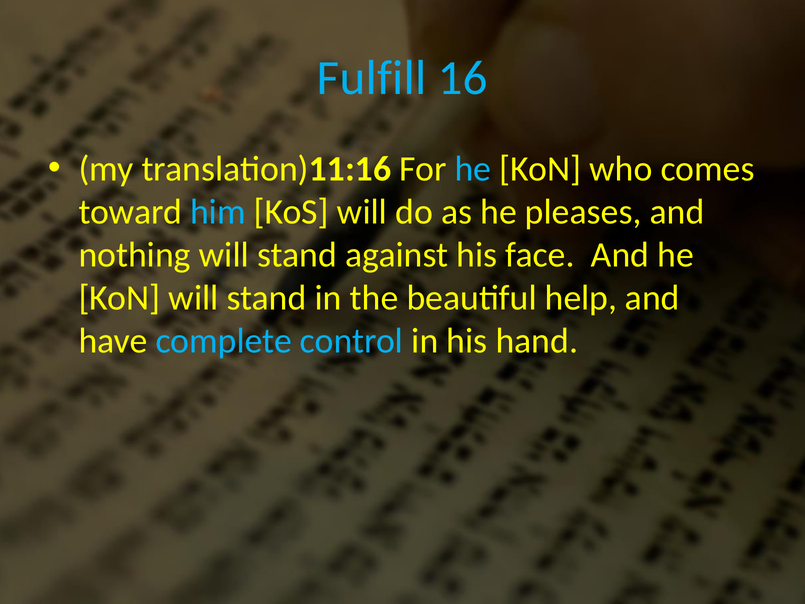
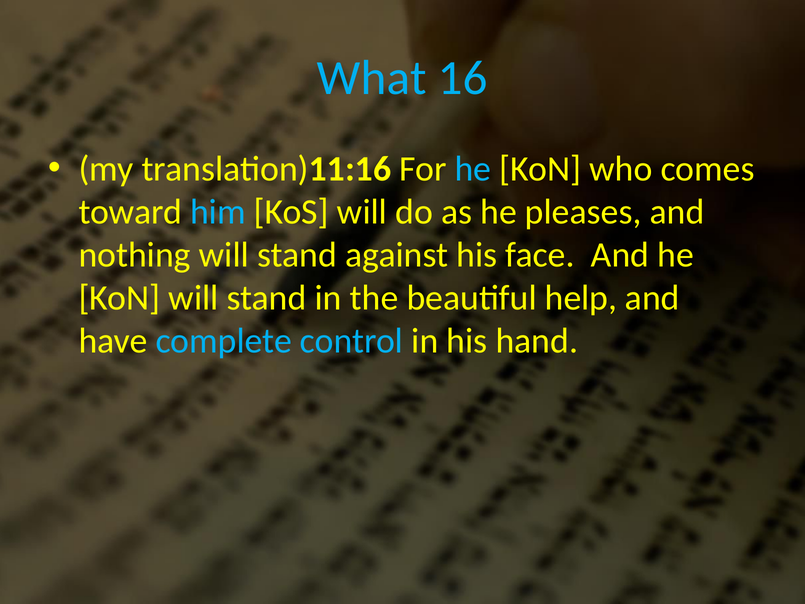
Fulfill: Fulfill -> What (372, 78)
